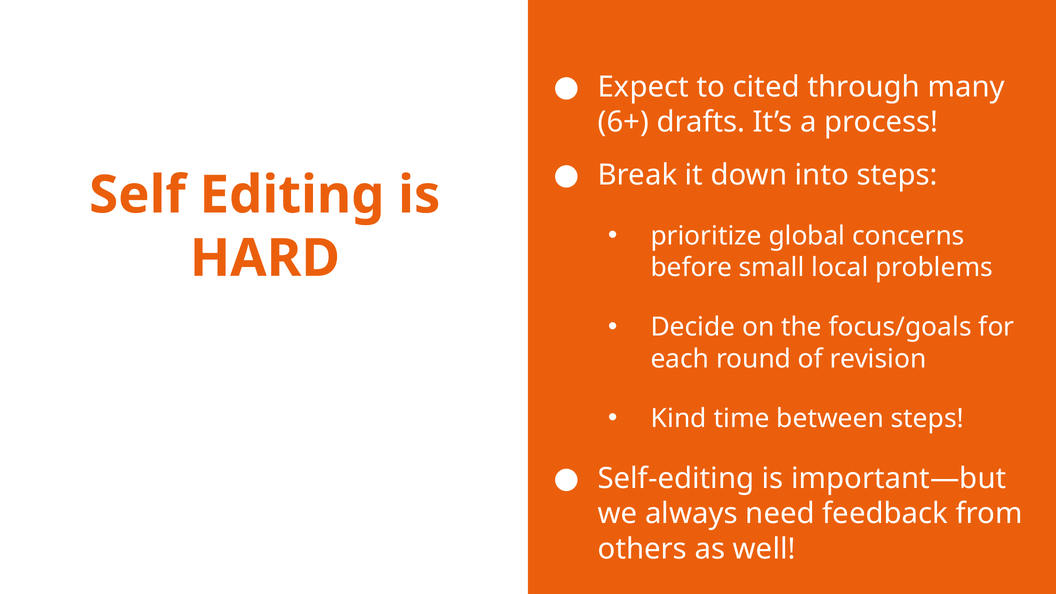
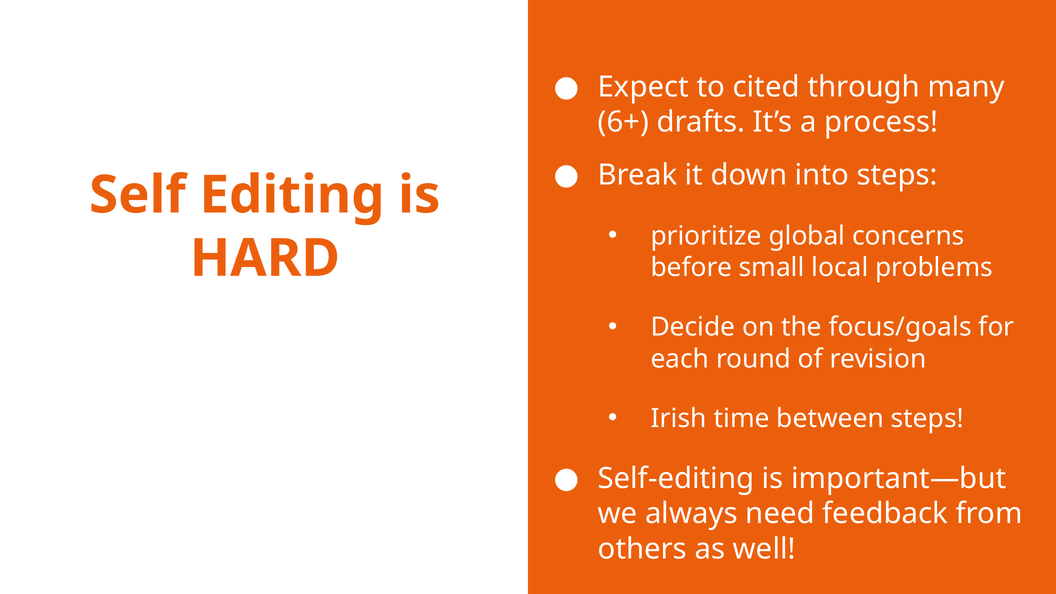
Kind: Kind -> Irish (679, 419)
